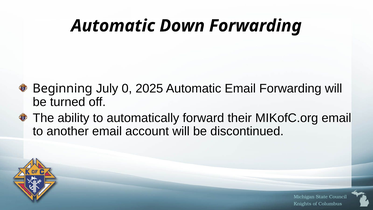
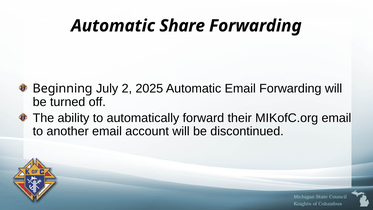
Down: Down -> Share (182, 26)
0: 0 -> 2 (127, 88)
